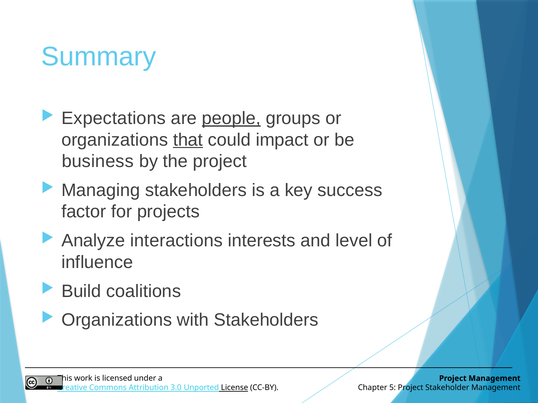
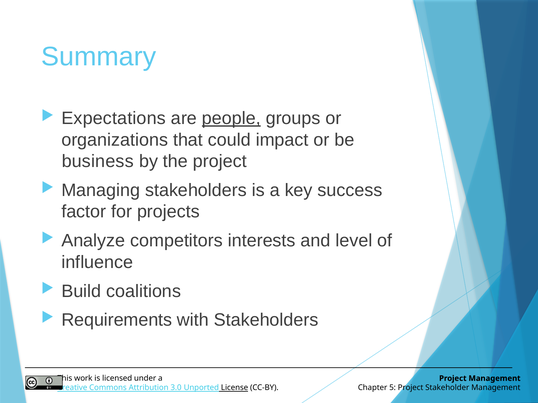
that underline: present -> none (188, 140)
interactions: interactions -> competitors (177, 241)
Organizations: Organizations -> Requirements (117, 320)
